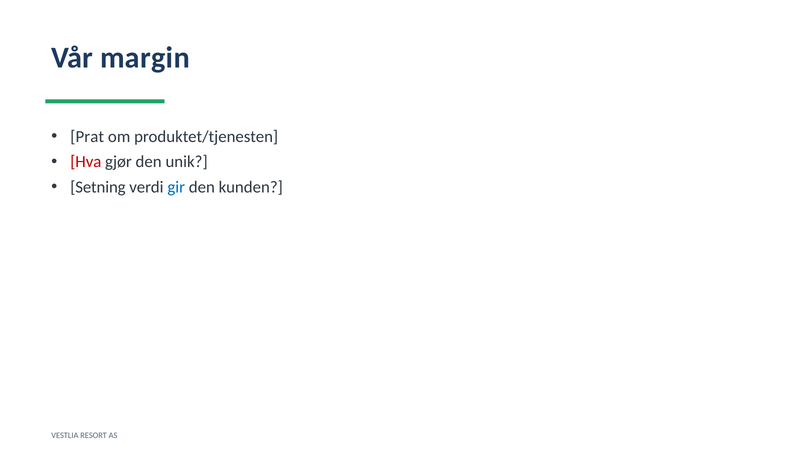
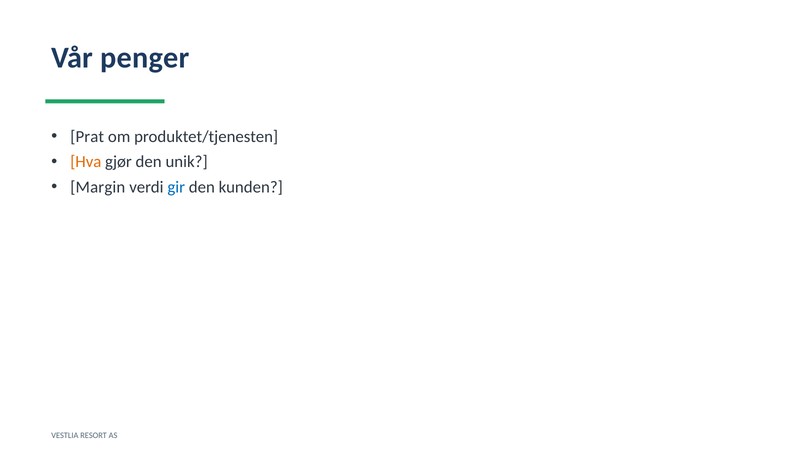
margin: margin -> penger (145, 58)
Hva colour: red -> orange (86, 162)
Setning: Setning -> Margin (98, 187)
